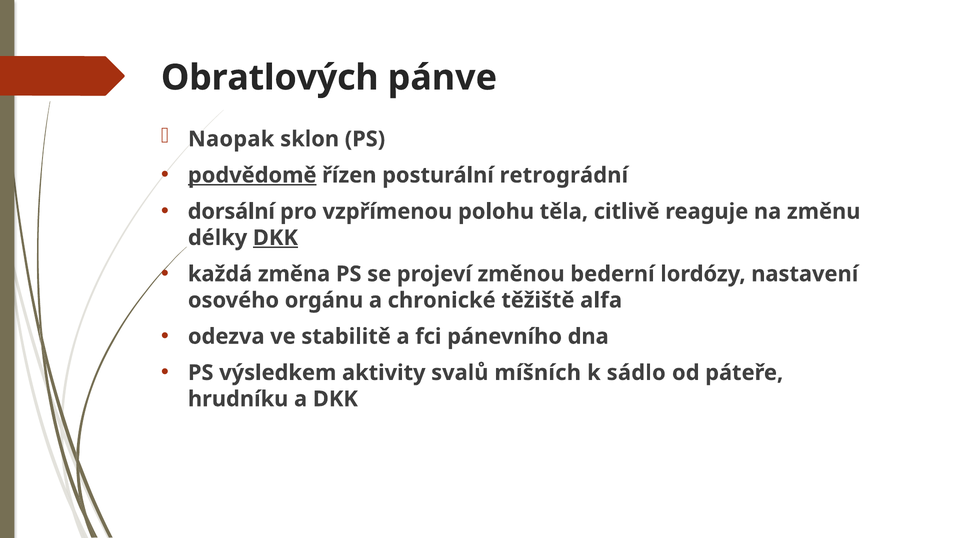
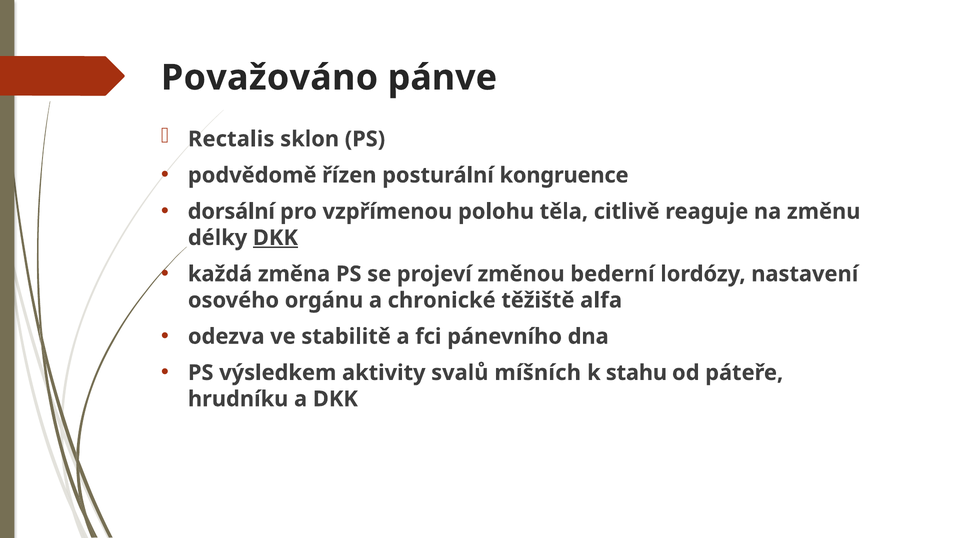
Obratlových: Obratlových -> Považováno (270, 78)
Naopak: Naopak -> Rectalis (231, 139)
podvědomě underline: present -> none (252, 175)
retrográdní: retrográdní -> kongruence (564, 175)
sádlo: sádlo -> stahu (636, 373)
